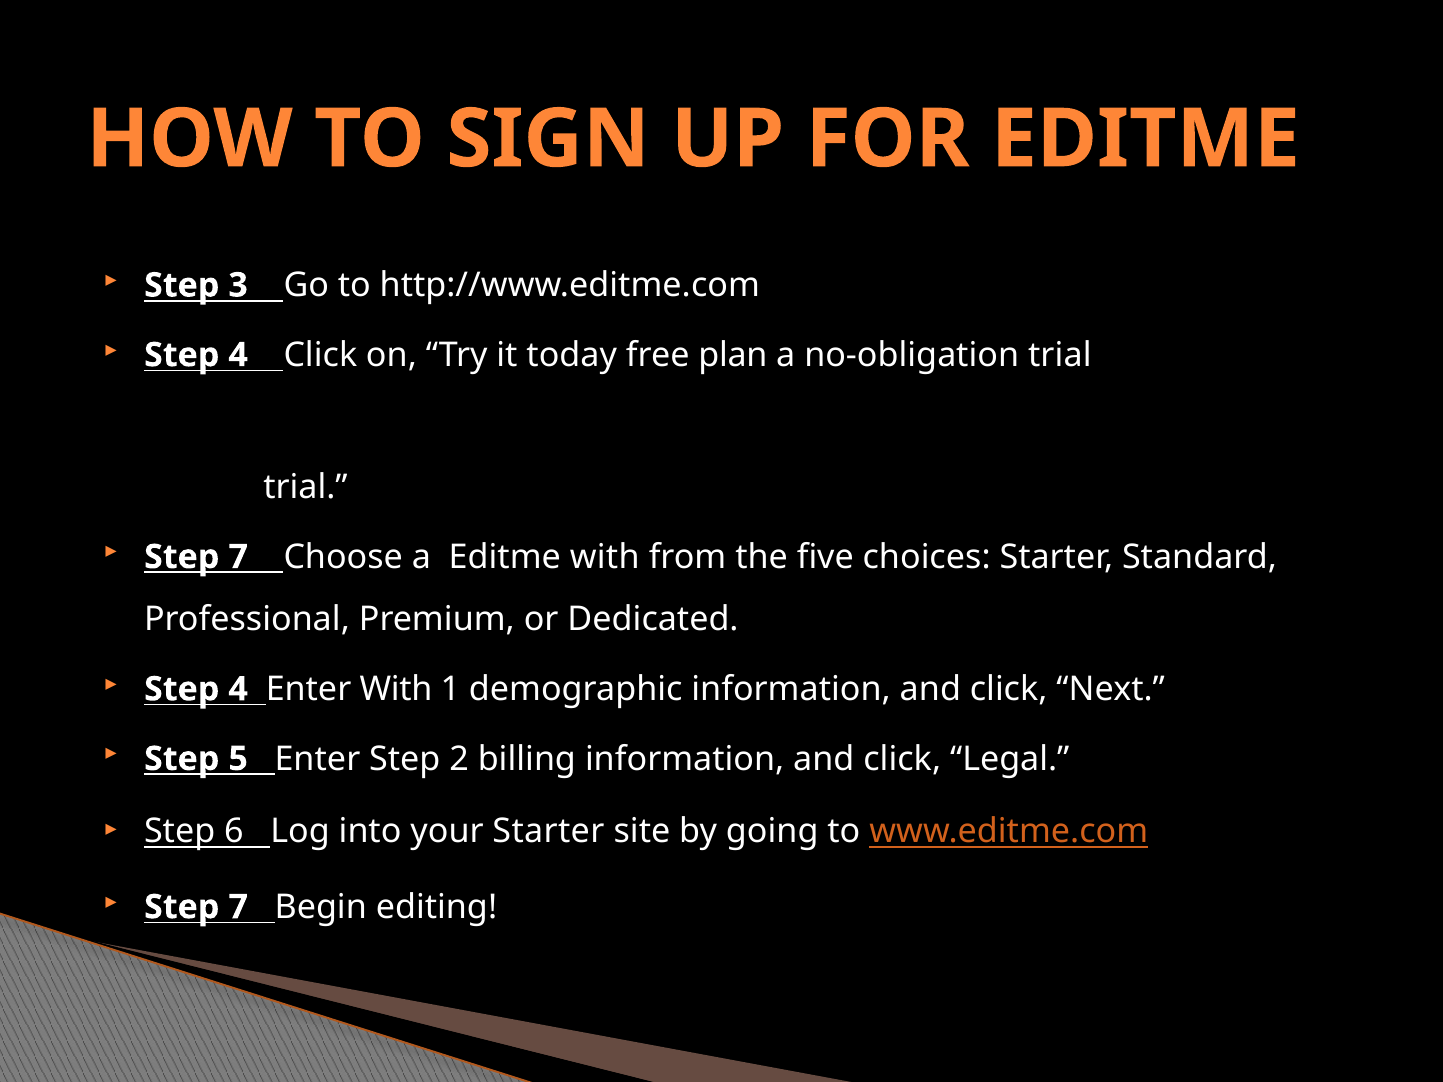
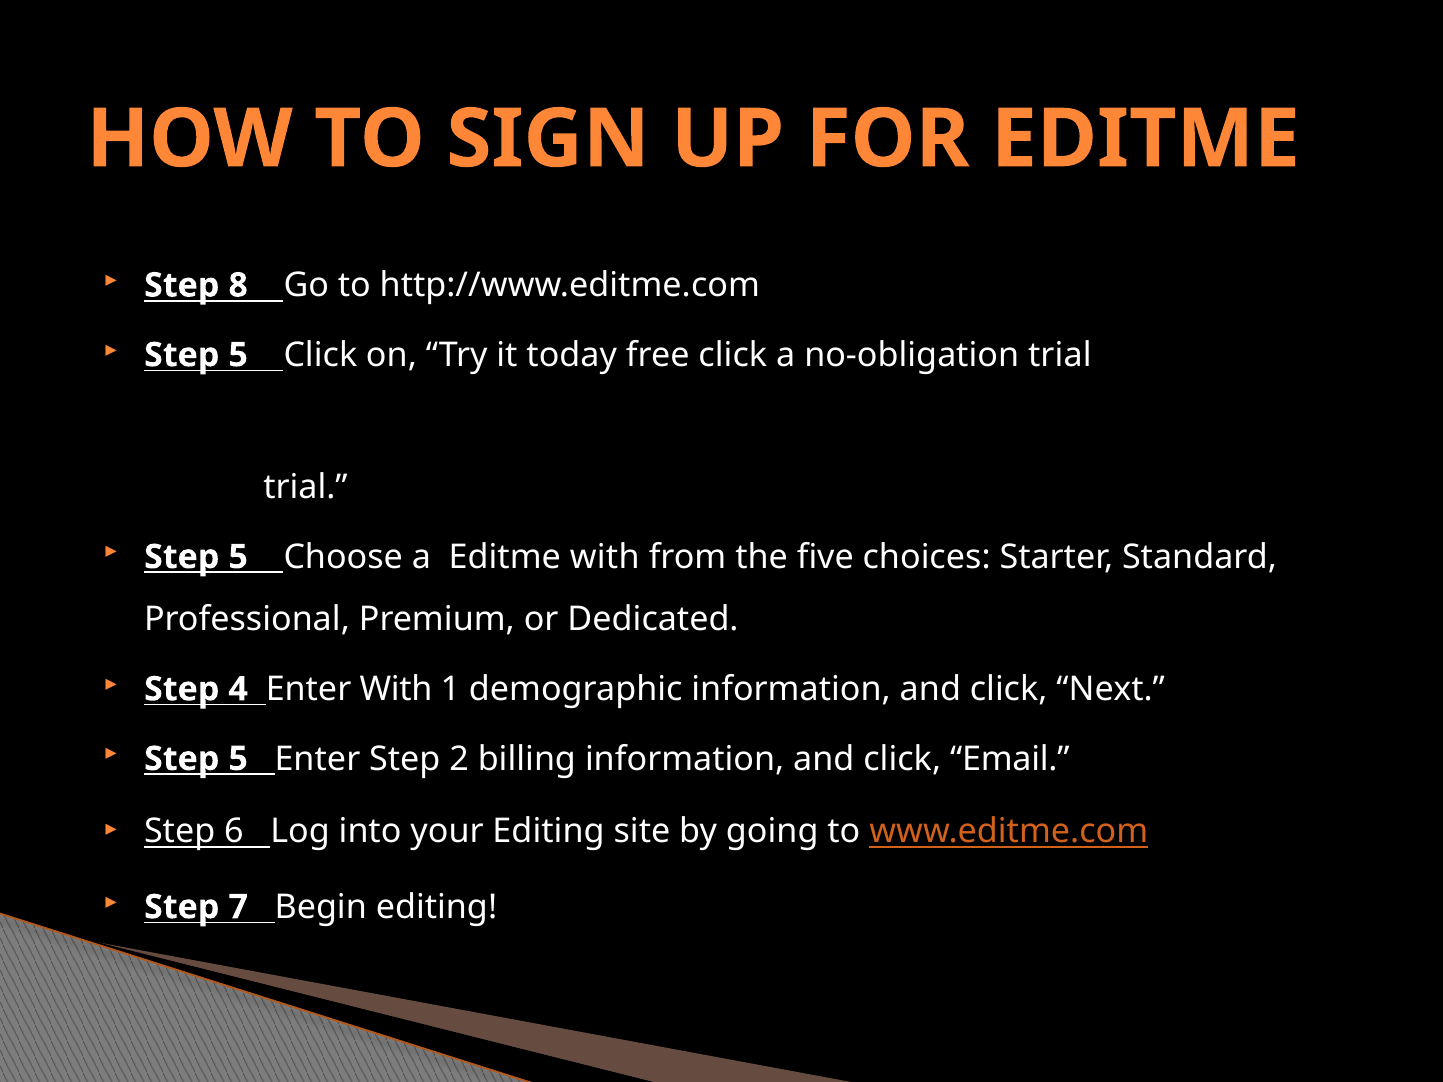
3: 3 -> 8 (238, 285)
4: 4 -> 5 (238, 355)
free plan: plan -> click (733, 355)
7: 7 -> 5 (238, 557)
Legal: Legal -> Email (1010, 759)
your Starter: Starter -> Editing (549, 832)
